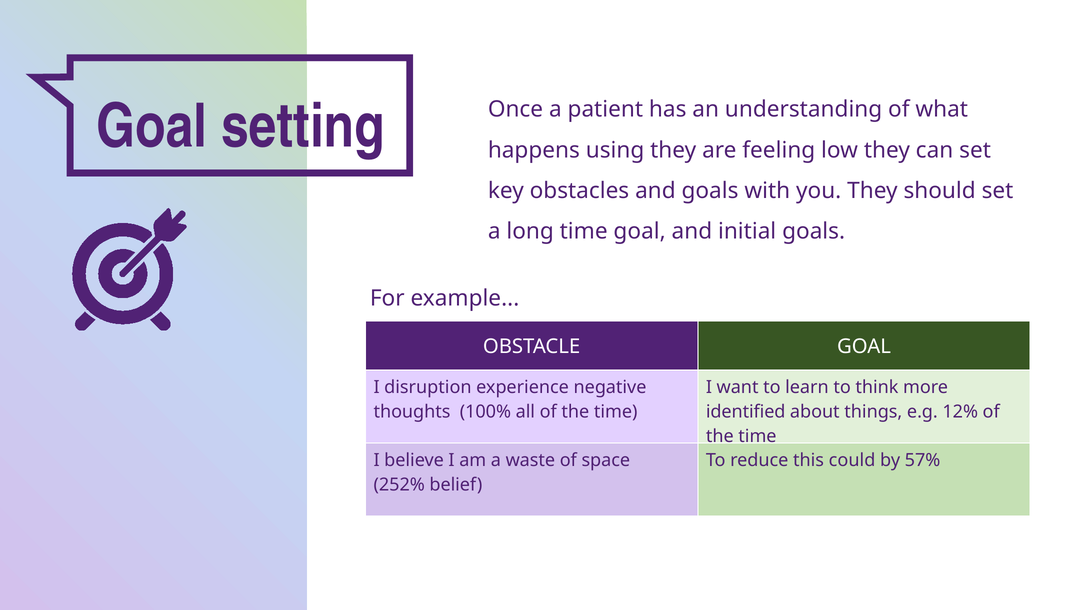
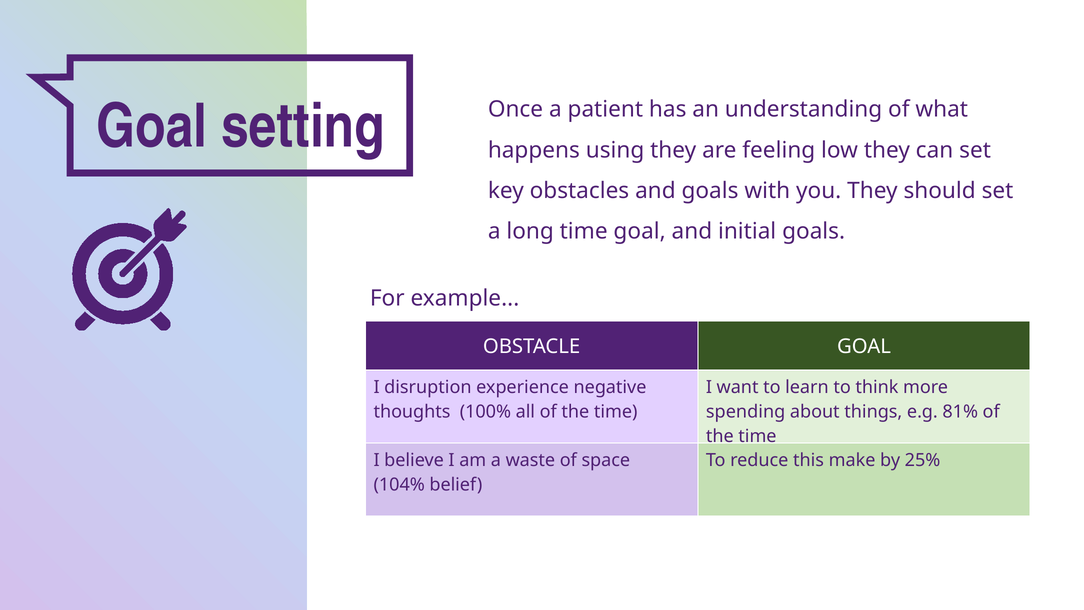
identified: identified -> spending (746, 412)
12%: 12% -> 81% (960, 412)
could: could -> make (852, 460)
57%: 57% -> 25% (923, 460)
252%: 252% -> 104% (399, 485)
